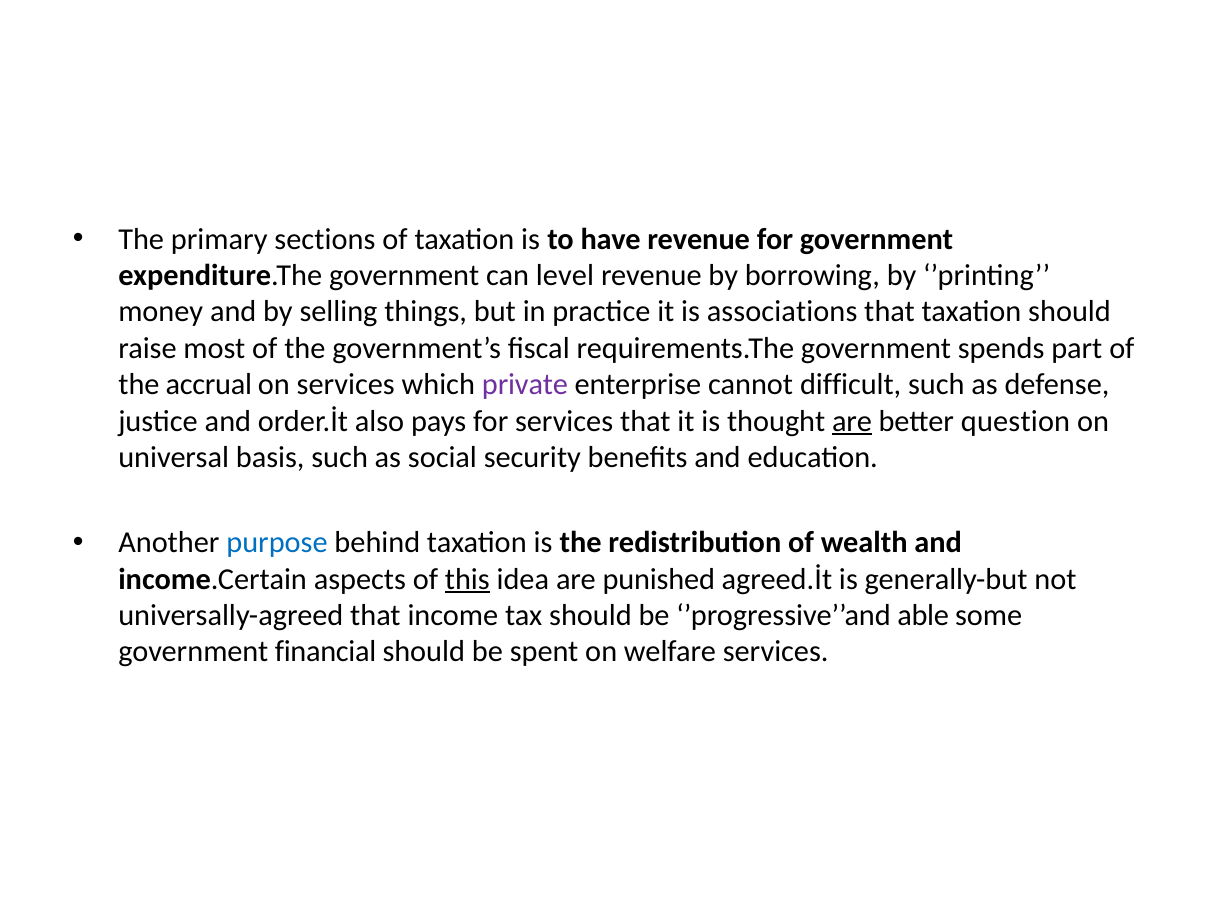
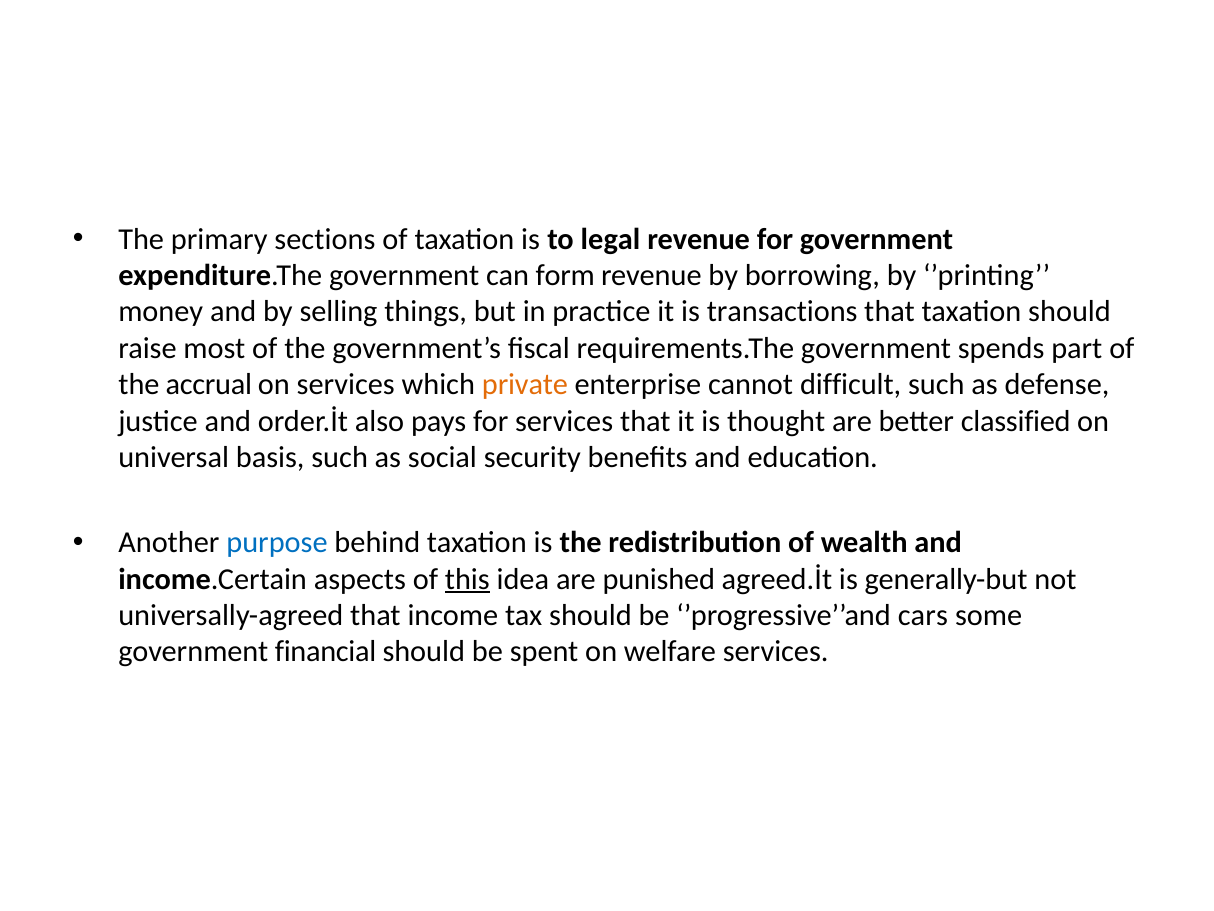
have: have -> legal (611, 239)
level: level -> form (565, 275)
associations: associations -> transactions (782, 312)
private colour: purple -> orange (525, 385)
are underline: present -> none (852, 421)
question: question -> classified (1016, 421)
able: able -> cars (923, 615)
